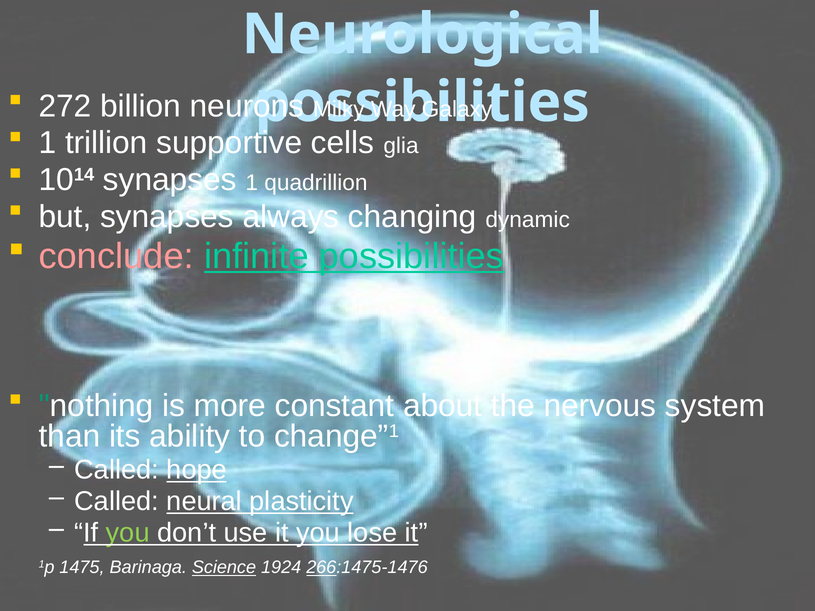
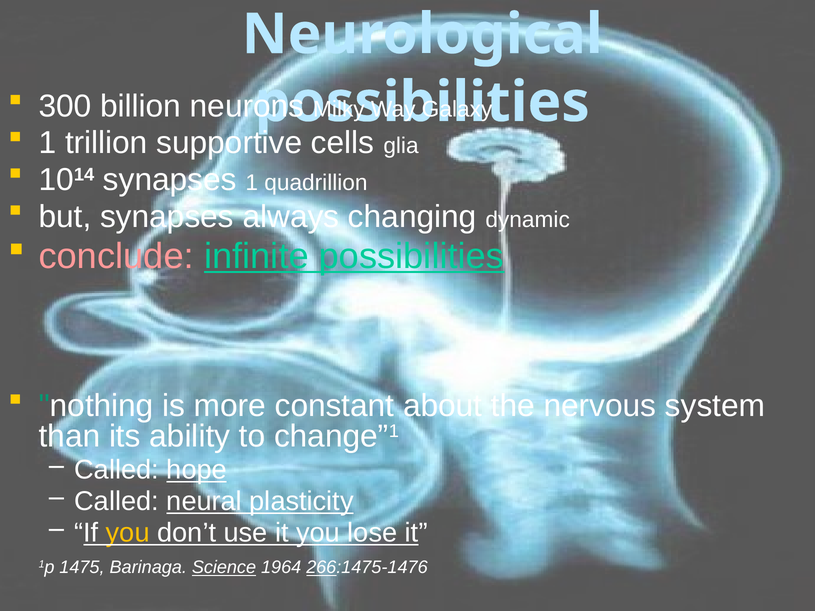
272: 272 -> 300 (65, 106)
you colour: light green -> yellow (128, 533)
1924: 1924 -> 1964 (281, 568)
